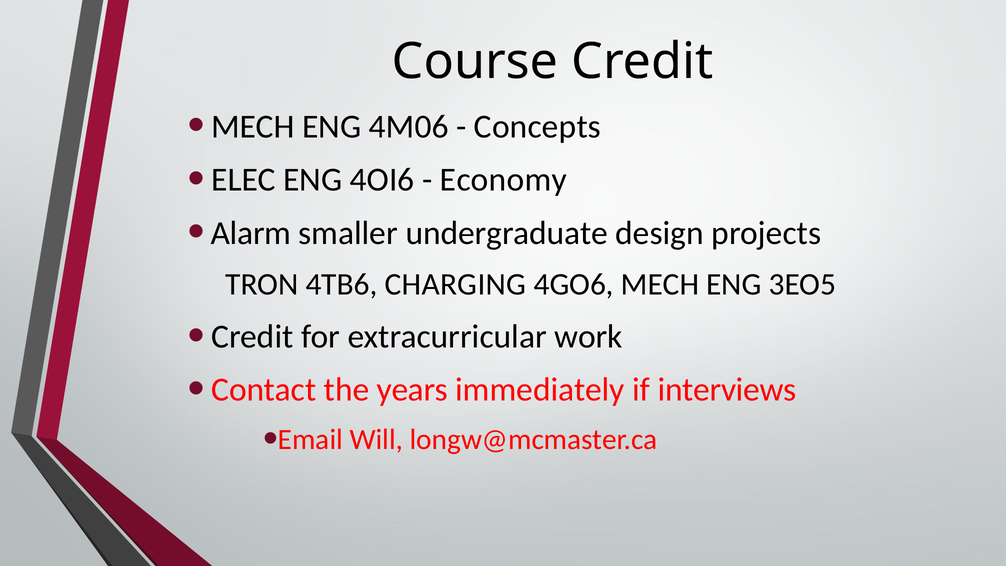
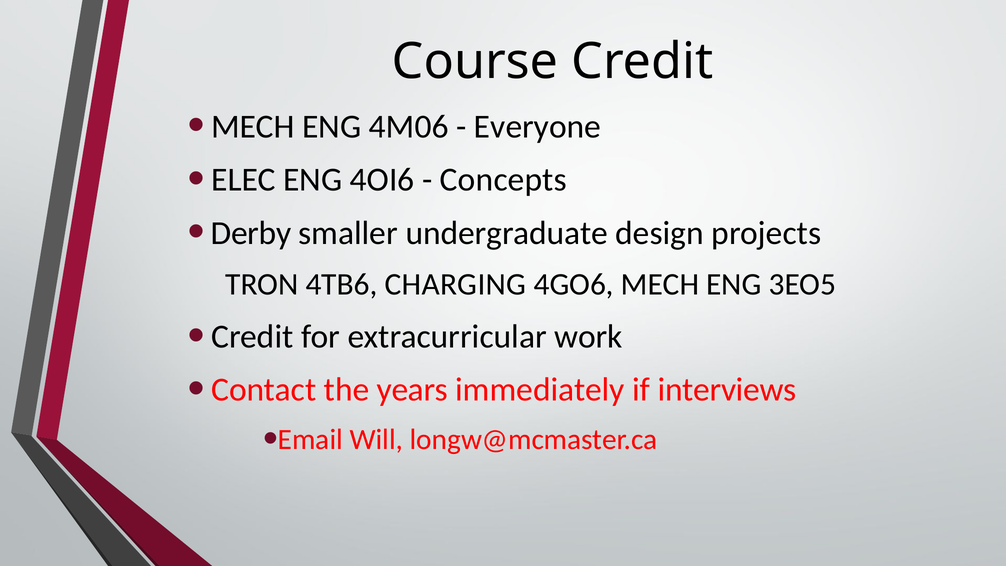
Concepts: Concepts -> Everyone (538, 126)
Economy: Economy -> Concepts (503, 180)
Alarm: Alarm -> Derby (251, 233)
